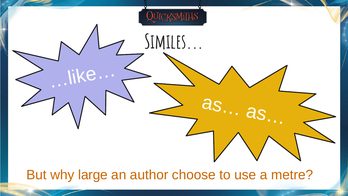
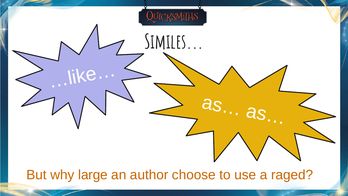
metre: metre -> raged (292, 175)
